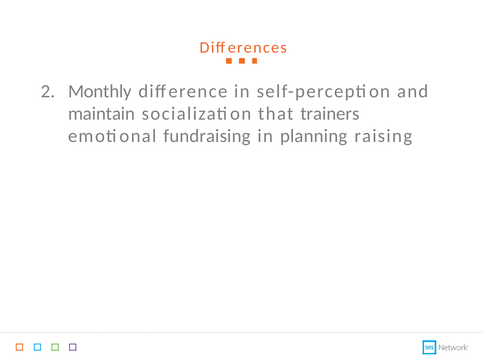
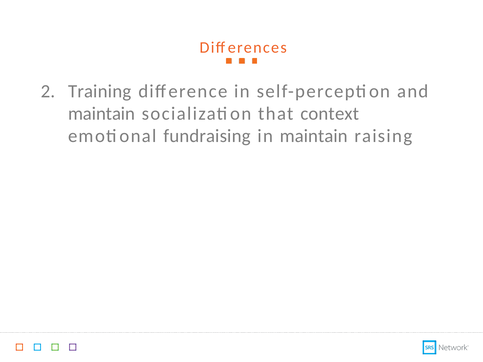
Monthly: Monthly -> Training (100, 91)
trainers: trainers -> context (330, 114)
in planning: planning -> maintain (314, 136)
